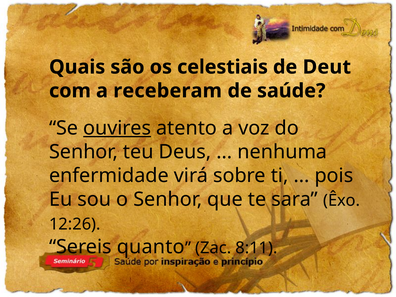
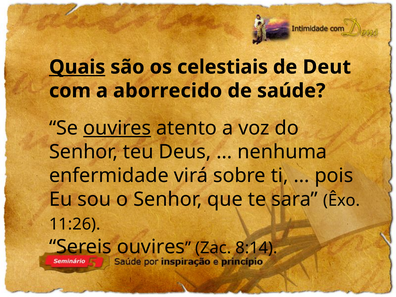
Quais underline: none -> present (77, 67)
receberam: receberam -> aborrecido (168, 91)
12:26: 12:26 -> 11:26 (75, 224)
Sereis quanto: quanto -> ouvires (151, 247)
8:11: 8:11 -> 8:14 (257, 248)
